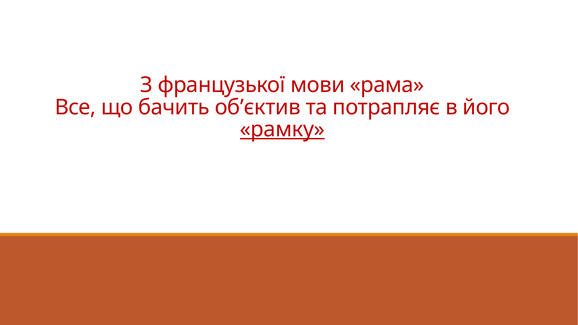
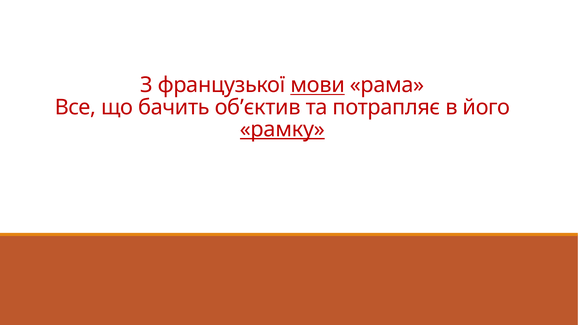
мови underline: none -> present (318, 85)
